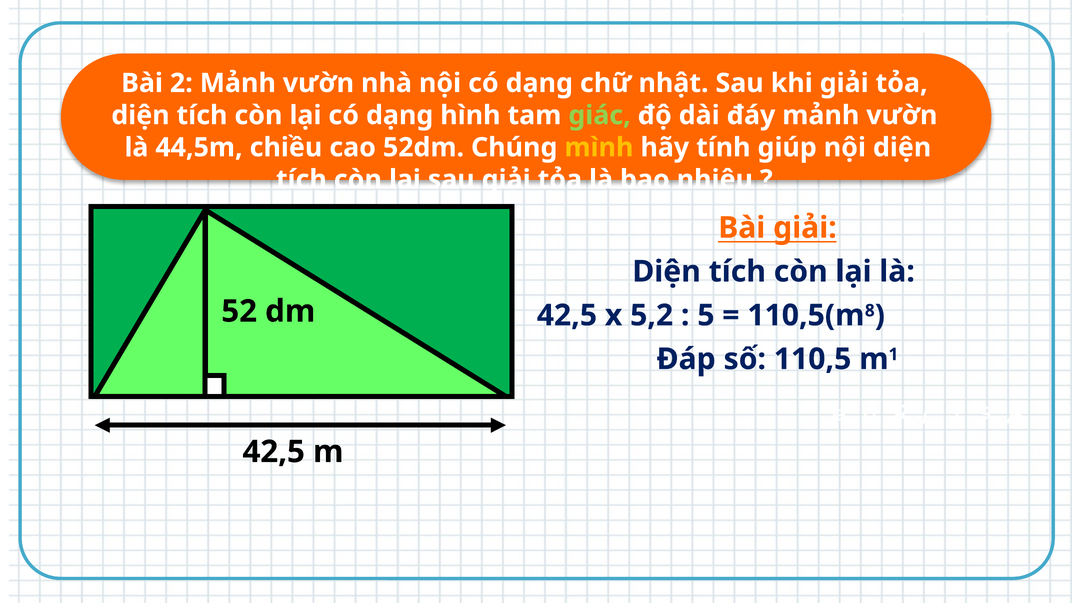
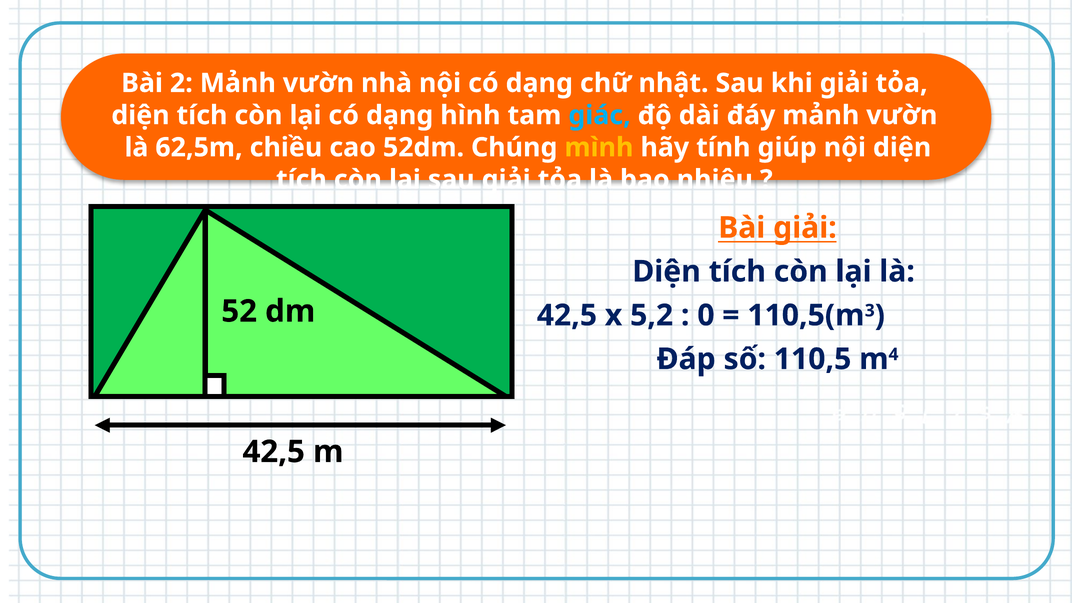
giác colour: light green -> light blue (600, 115)
44,5m: 44,5m -> 62,5m (199, 147)
5: 5 -> 0 (706, 315)
8: 8 -> 3 (870, 311)
1: 1 -> 4 (893, 354)
